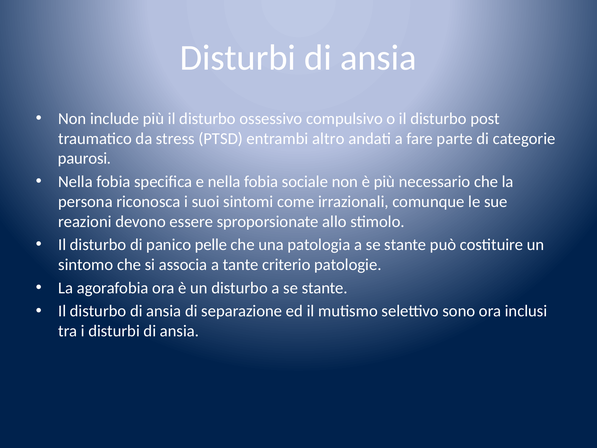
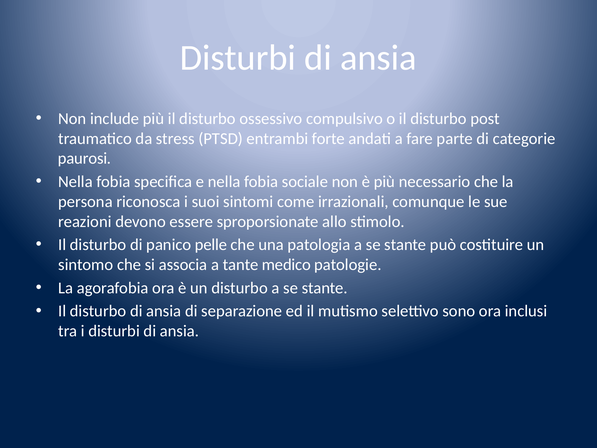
altro: altro -> forte (328, 138)
criterio: criterio -> medico (286, 265)
